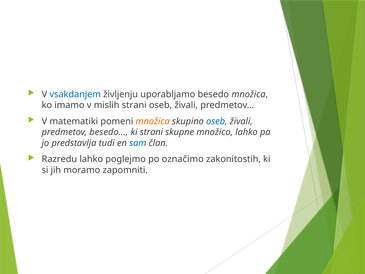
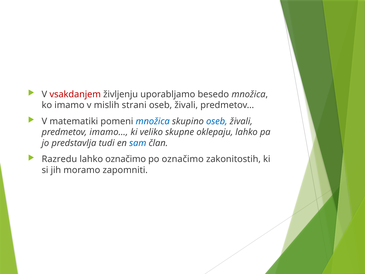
vsakdanjem colour: blue -> red (75, 94)
množica colour: orange -> blue (153, 121)
besedo…: besedo… -> imamo… (109, 132)
ki strani: strani -> veliko (151, 132)
množico: množico -> oklepaju (215, 132)
lahko poglejmo: poglejmo -> označimo (126, 159)
